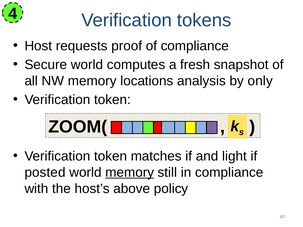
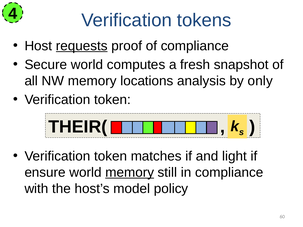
requests underline: none -> present (82, 46)
ZOOM(: ZOOM( -> THEIR( (78, 127)
posted: posted -> ensure (45, 173)
above: above -> model (132, 189)
